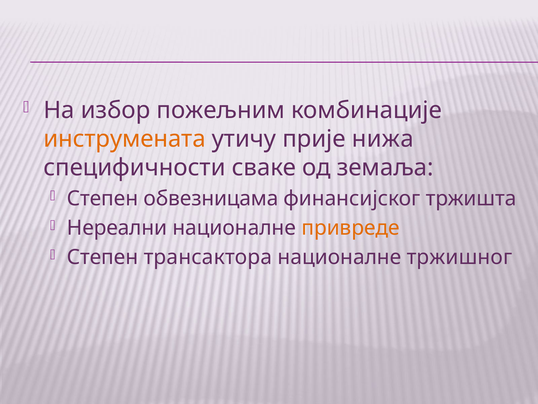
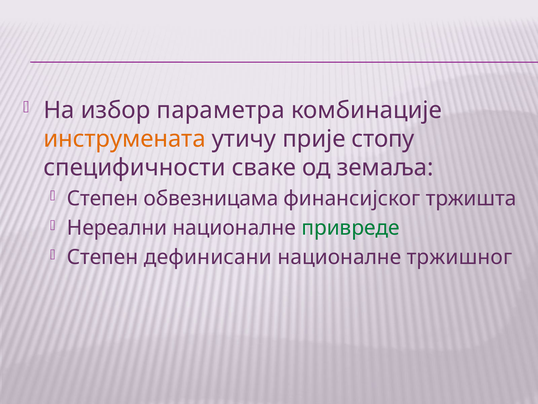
пожељним: пожељним -> параметра (221, 110)
нижа: нижа -> стопу (383, 139)
привреде colour: orange -> green (351, 228)
трансактора: трансактора -> дефинисани (208, 257)
